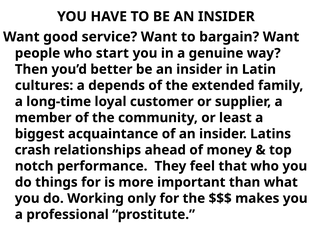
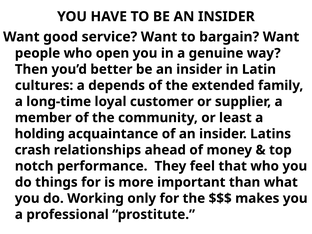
start: start -> open (112, 53)
biggest: biggest -> holding (40, 134)
